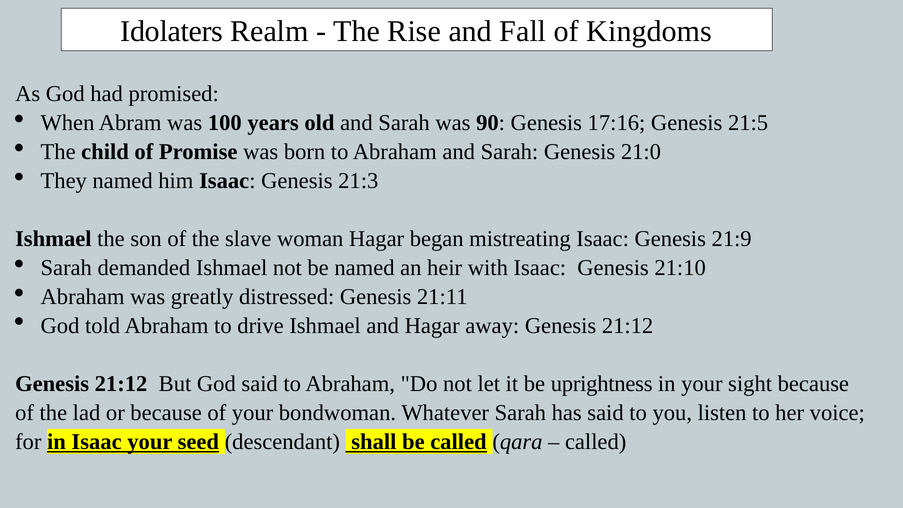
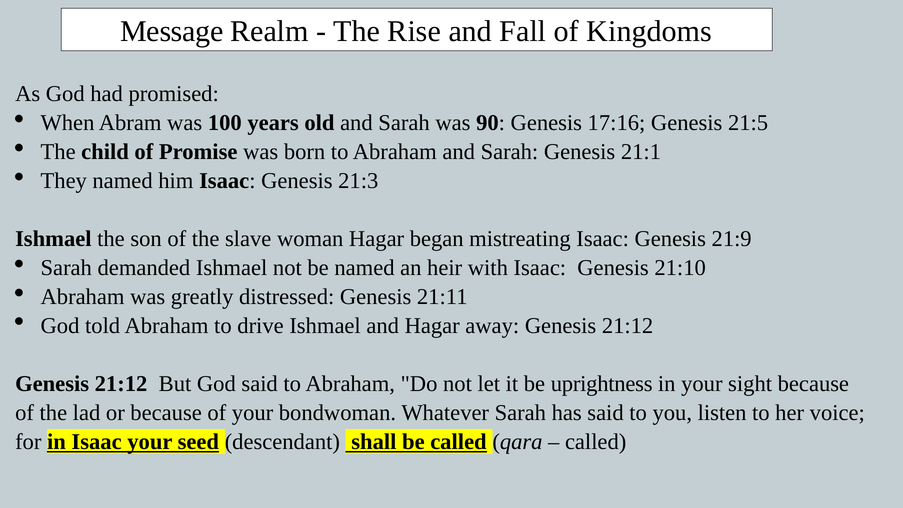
Idolaters: Idolaters -> Message (172, 32)
21:0: 21:0 -> 21:1 (641, 152)
